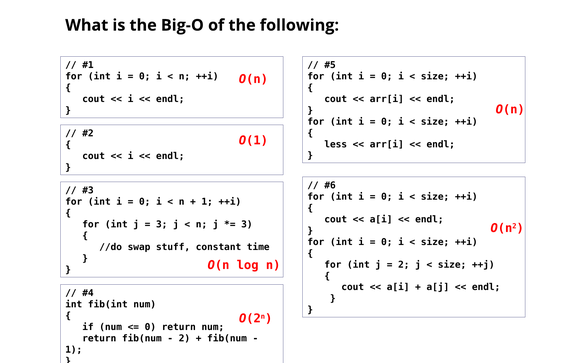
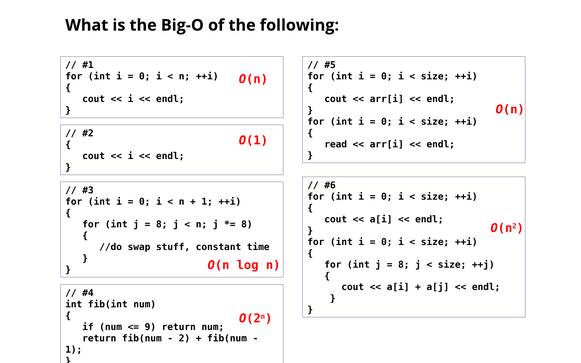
less: less -> read (336, 144)
3: 3 -> 8 (162, 225)
3: 3 -> 8 (247, 225)
2: 2 -> 8 (404, 265)
0: 0 -> 9 (150, 327)
